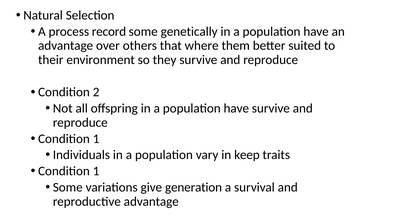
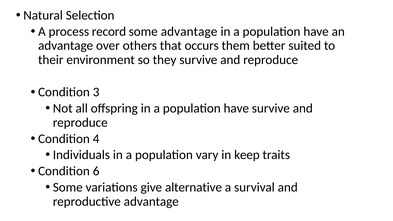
some genetically: genetically -> advantage (189, 31)
where: where -> occurs (202, 46)
2: 2 -> 3 (96, 92)
1: 1 -> 4 (96, 139)
1: 1 -> 6 (96, 171)
generation: generation -> alternative (194, 187)
